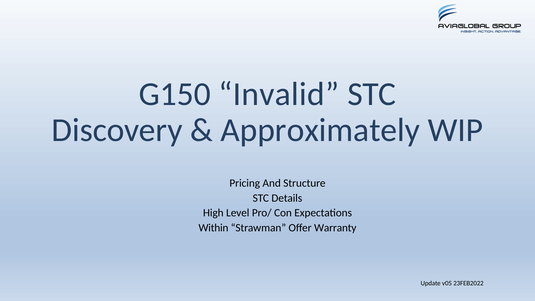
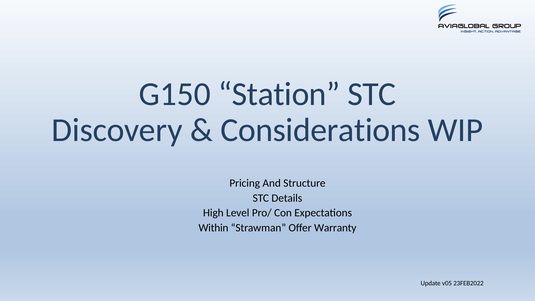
Invalid: Invalid -> Station (279, 94)
Approximately: Approximately -> Considerations (320, 130)
